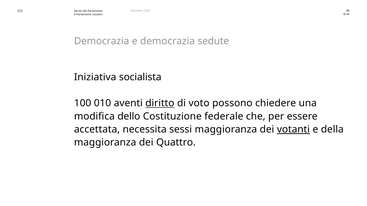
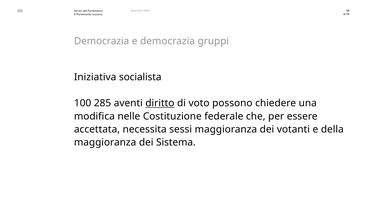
sedute: sedute -> gruppi (213, 41)
010: 010 -> 285 (102, 103)
dello: dello -> nelle (129, 117)
votanti underline: present -> none (293, 130)
Quattro: Quattro -> Sistema (176, 143)
